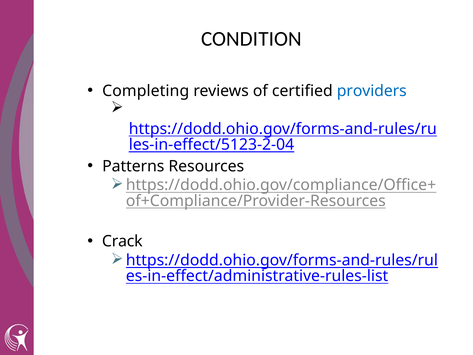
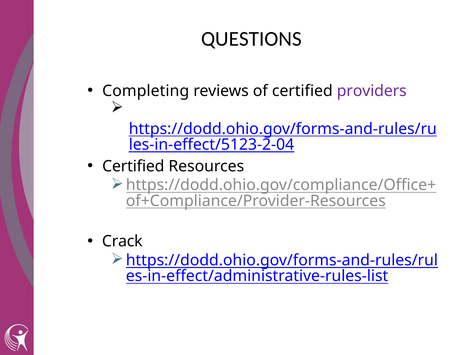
CONDITION: CONDITION -> QUESTIONS (251, 39)
providers colour: blue -> purple (372, 91)
Patterns: Patterns -> Certified (133, 166)
